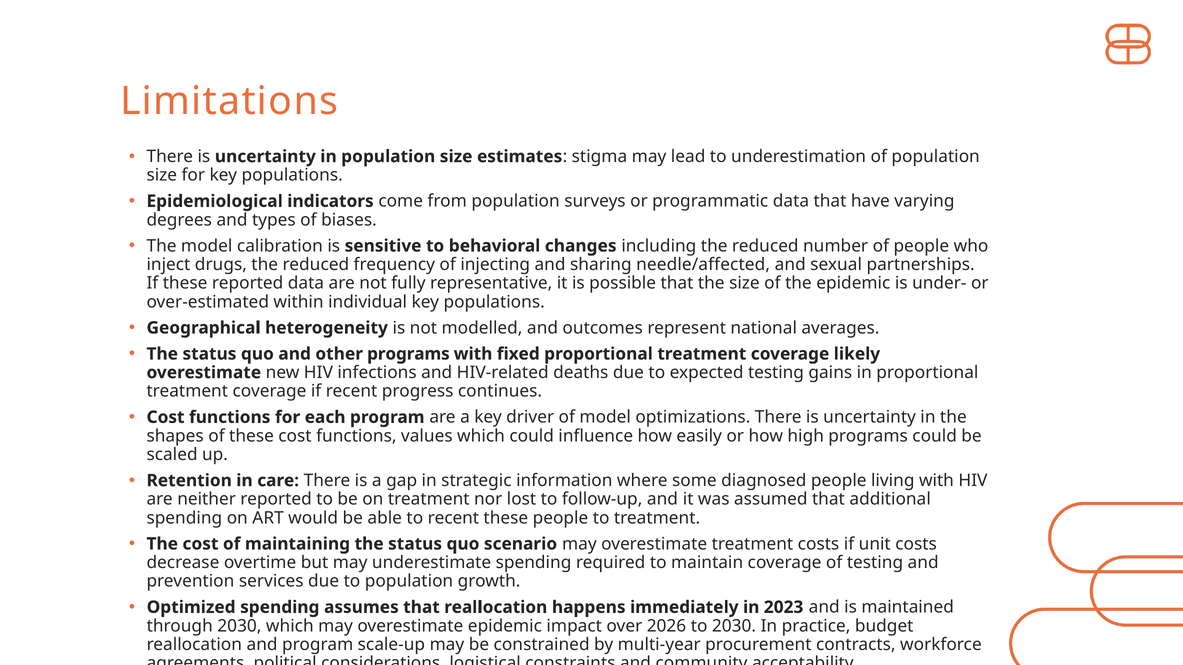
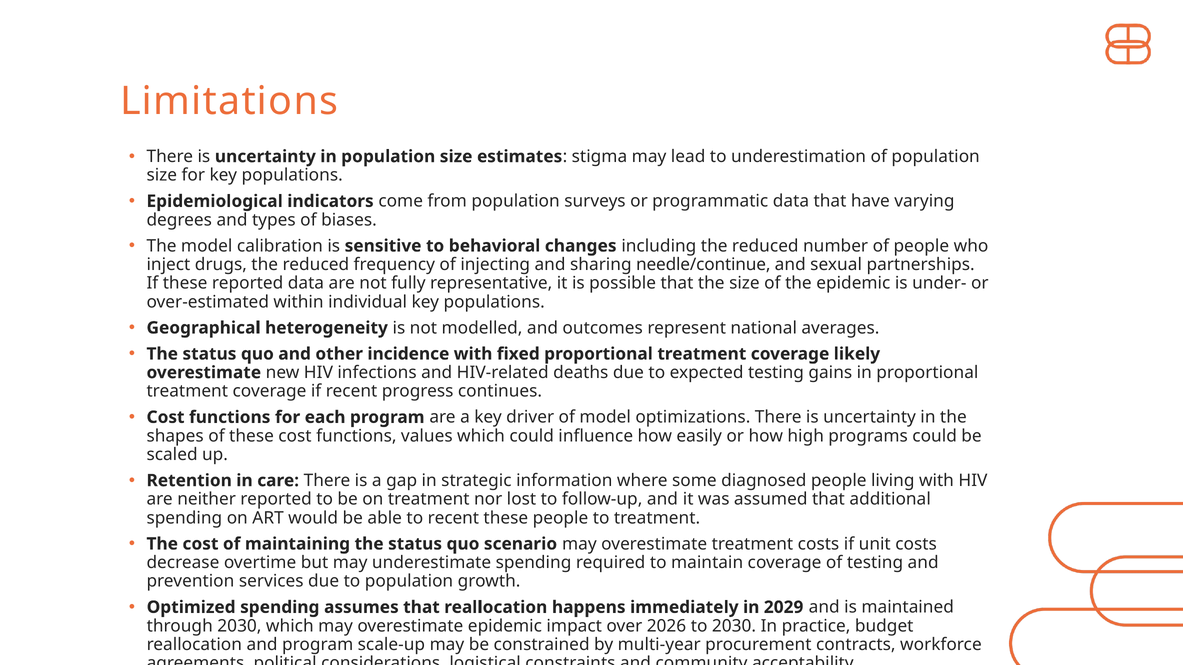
needle/affected: needle/affected -> needle/continue (703, 265)
other programs: programs -> incidence (408, 354)
2023: 2023 -> 2029 (784, 608)
